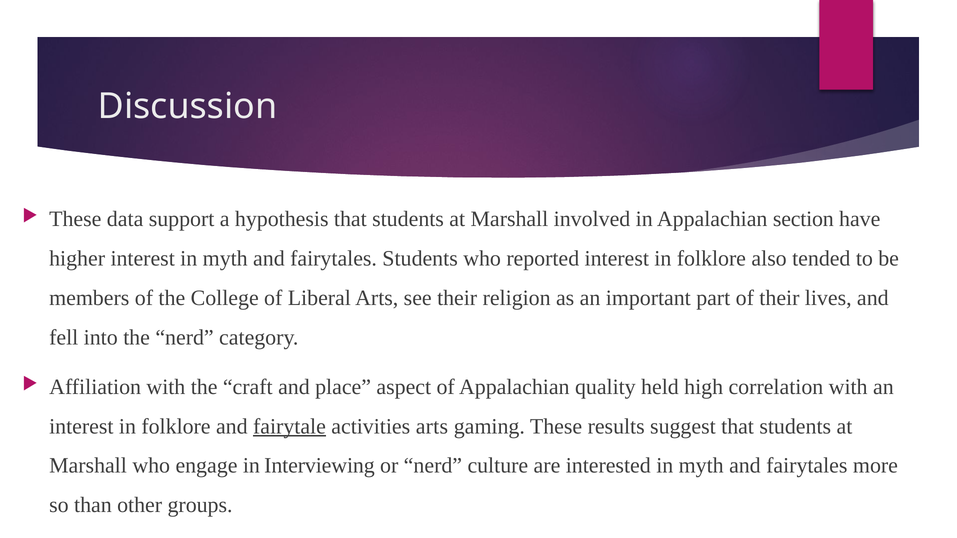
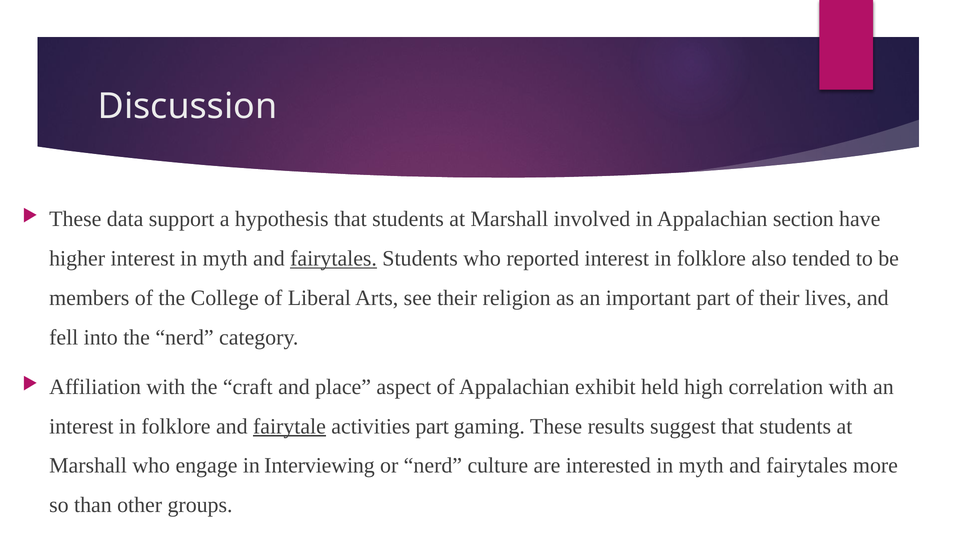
fairytales underline: none -> present (334, 259)
quality: quality -> exhibit (605, 387)
activities arts: arts -> part (432, 427)
